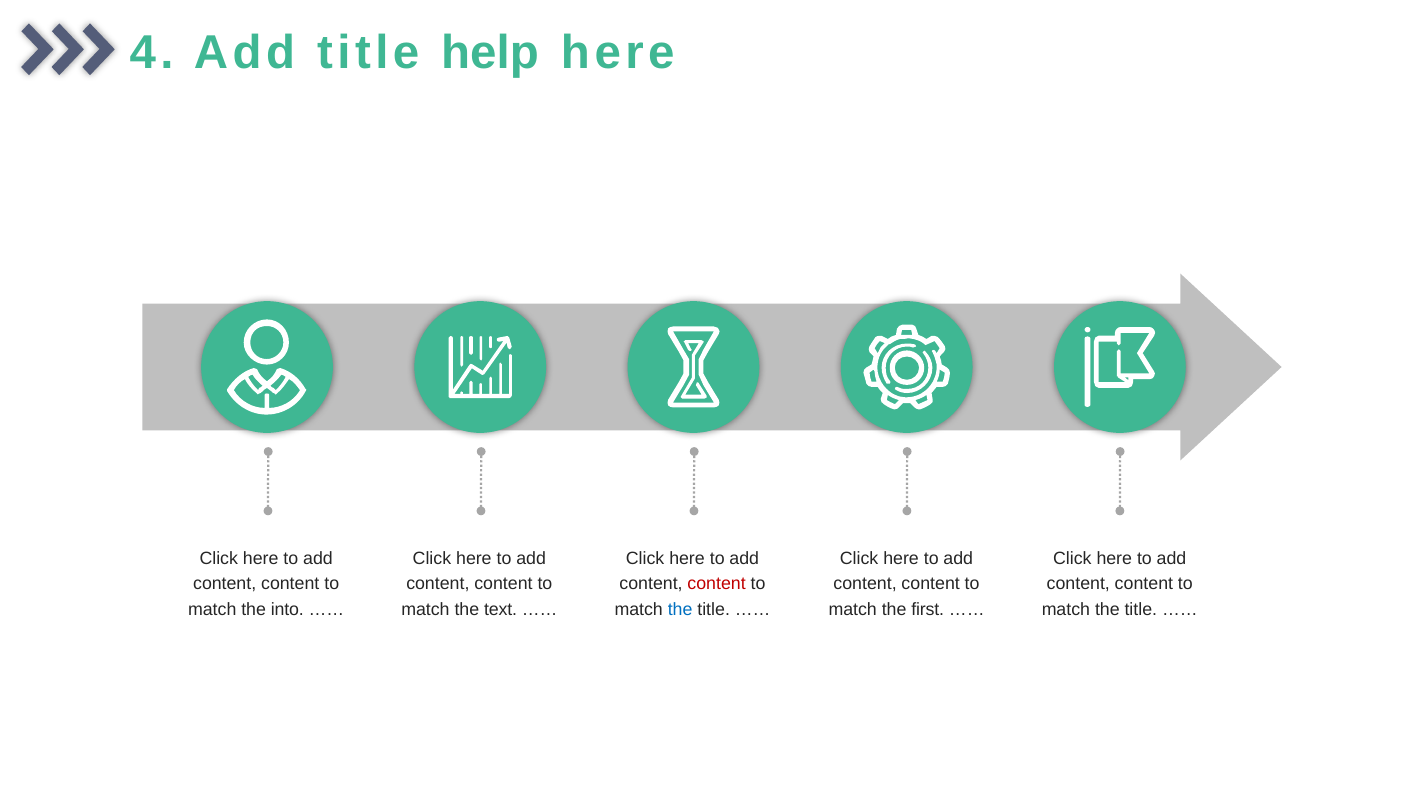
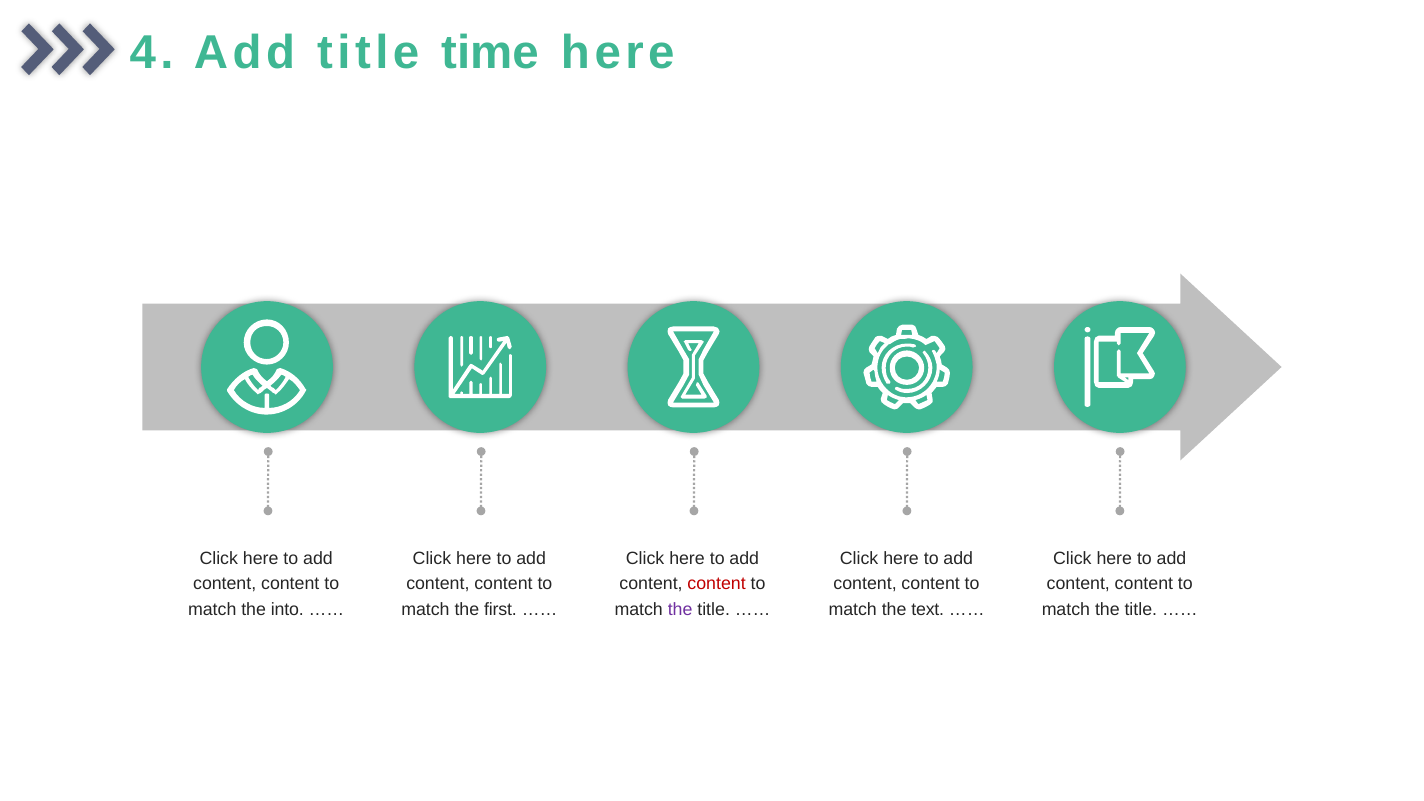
help: help -> time (490, 52)
text: text -> first (501, 609)
the colour: blue -> purple (680, 609)
first: first -> text (928, 609)
